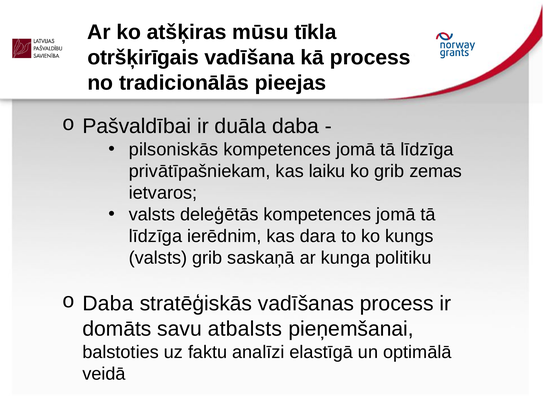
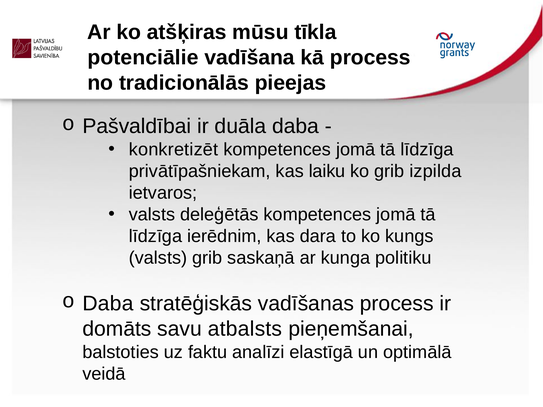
otršķirīgais: otršķirīgais -> potenciālie (143, 58)
pilsoniskās: pilsoniskās -> konkretizēt (174, 150)
zemas: zemas -> izpilda (436, 171)
